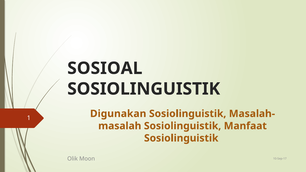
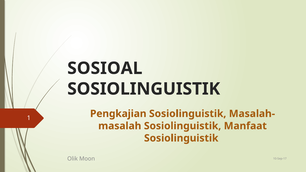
Digunakan: Digunakan -> Pengkajian (118, 114)
